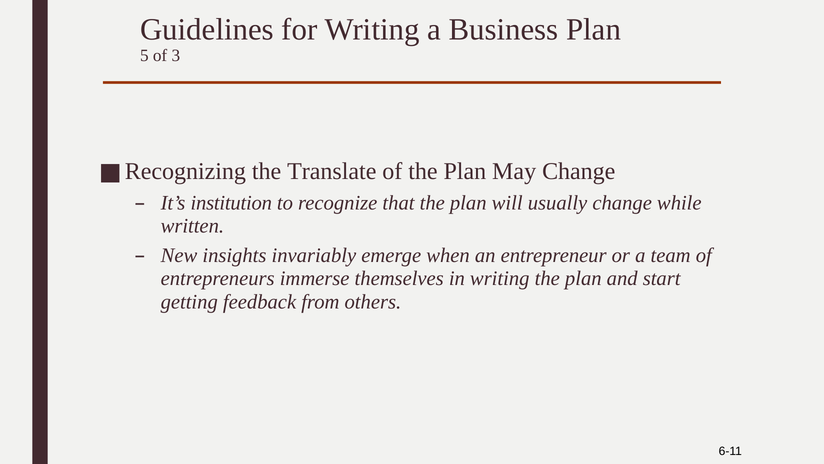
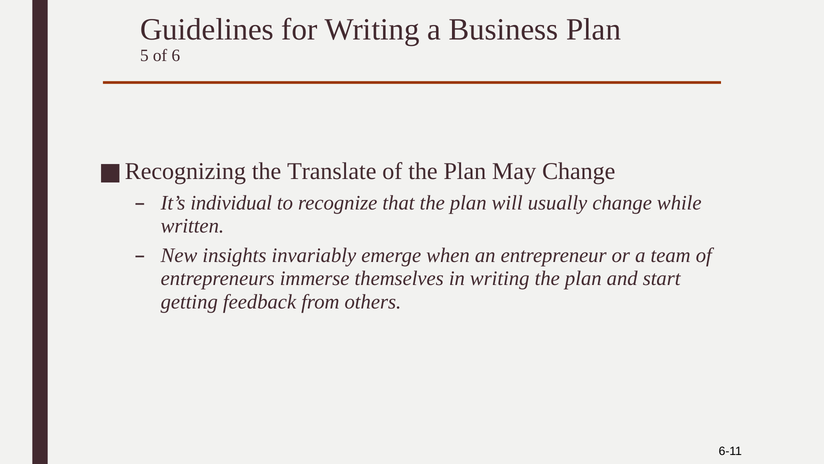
3: 3 -> 6 (176, 55)
institution: institution -> individual (231, 203)
